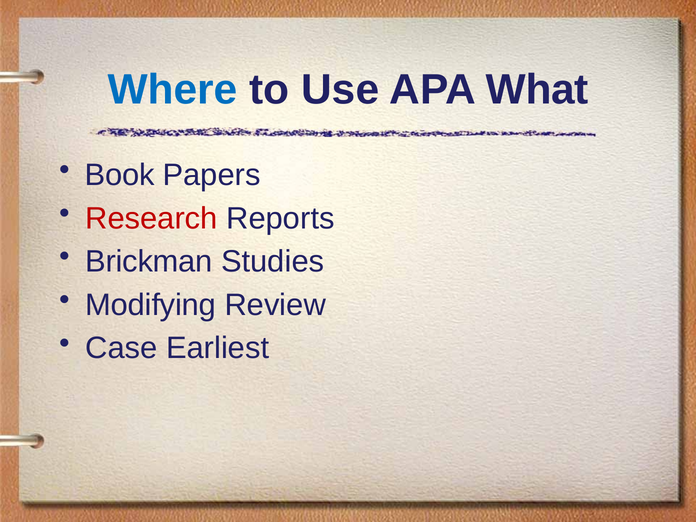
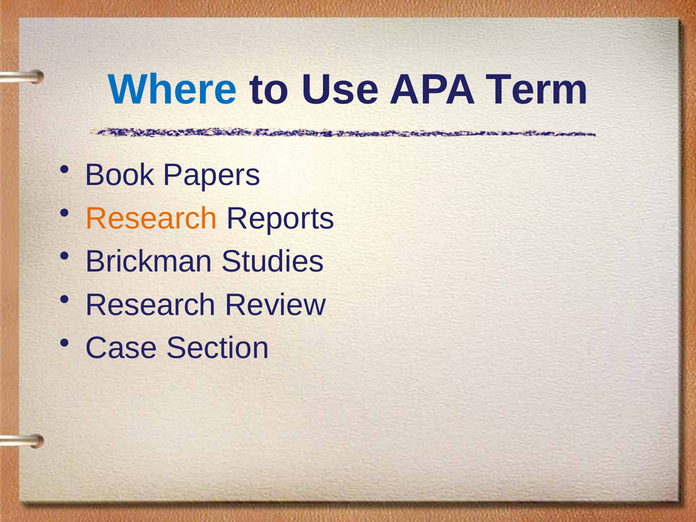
What: What -> Term (537, 90)
Research colour: red -> orange (151, 218)
Modifying: Modifying -> Research (151, 305)
Earliest: Earliest -> Section (218, 348)
